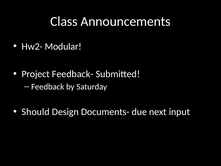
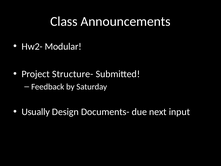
Feedback-: Feedback- -> Structure- (73, 74)
Should: Should -> Usually (36, 112)
